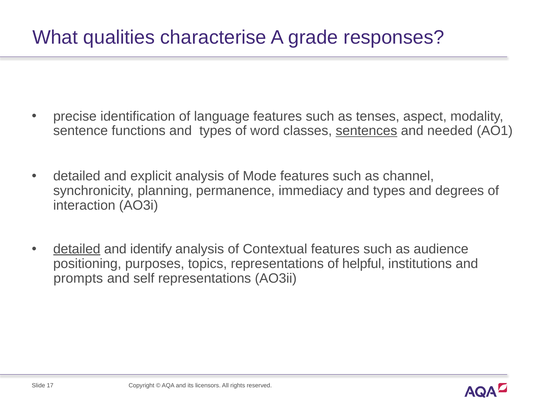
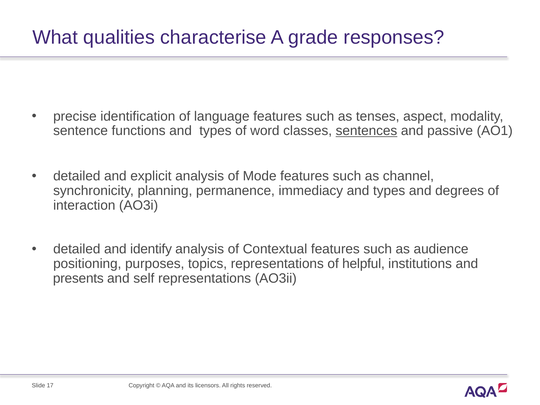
needed: needed -> passive (450, 131)
detailed underline: present -> none (77, 249)
prompts: prompts -> presents (78, 278)
